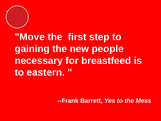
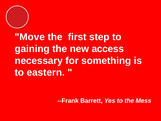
people: people -> access (108, 49)
breastfeed: breastfeed -> something (106, 61)
